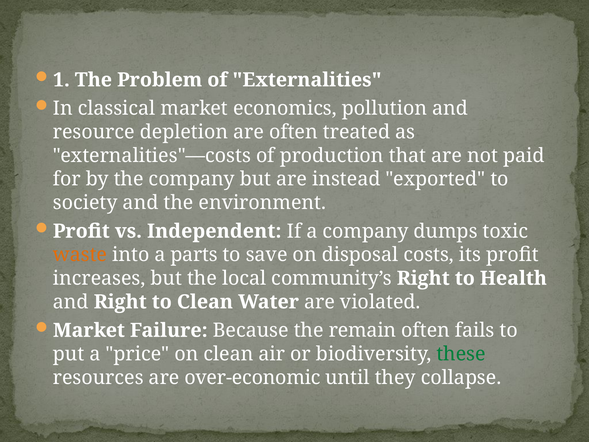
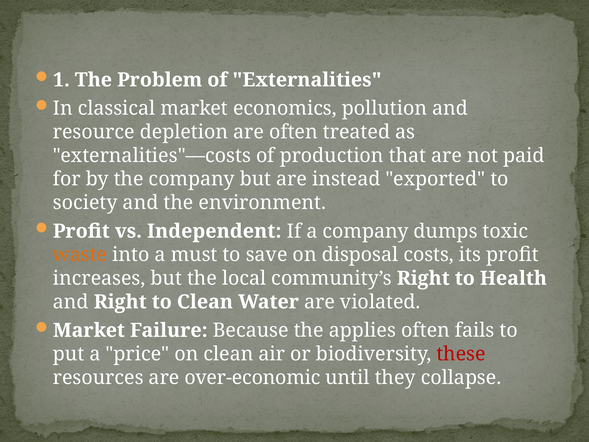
parts: parts -> must (194, 255)
remain: remain -> applies (362, 330)
these colour: green -> red (461, 354)
